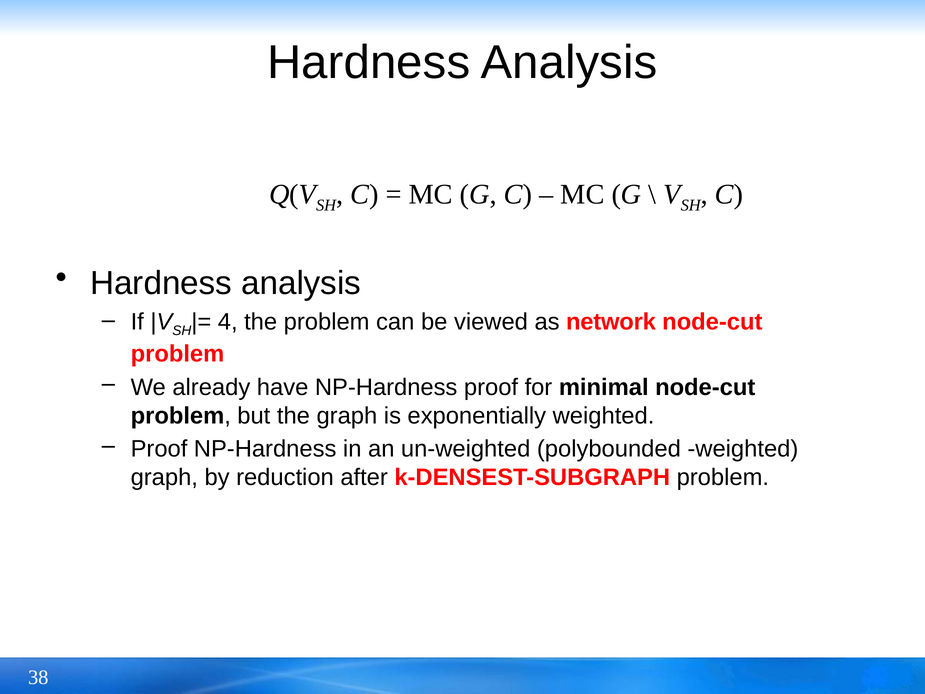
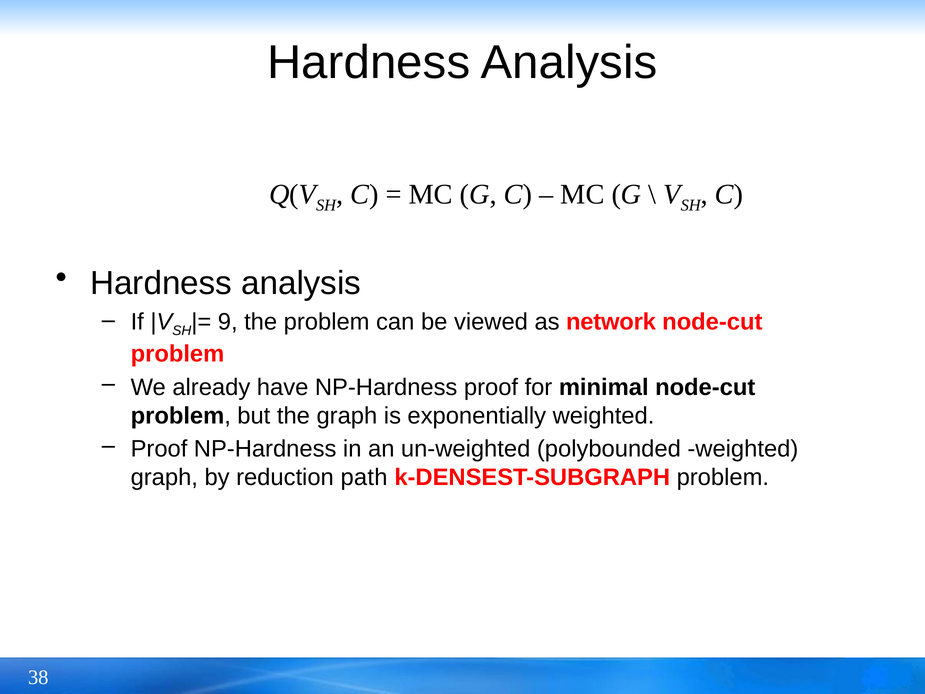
4: 4 -> 9 (228, 322)
after: after -> path (364, 477)
